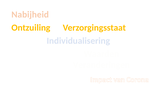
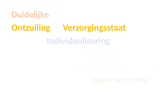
Nabijheid: Nabijheid -> Duidelijke (30, 15)
